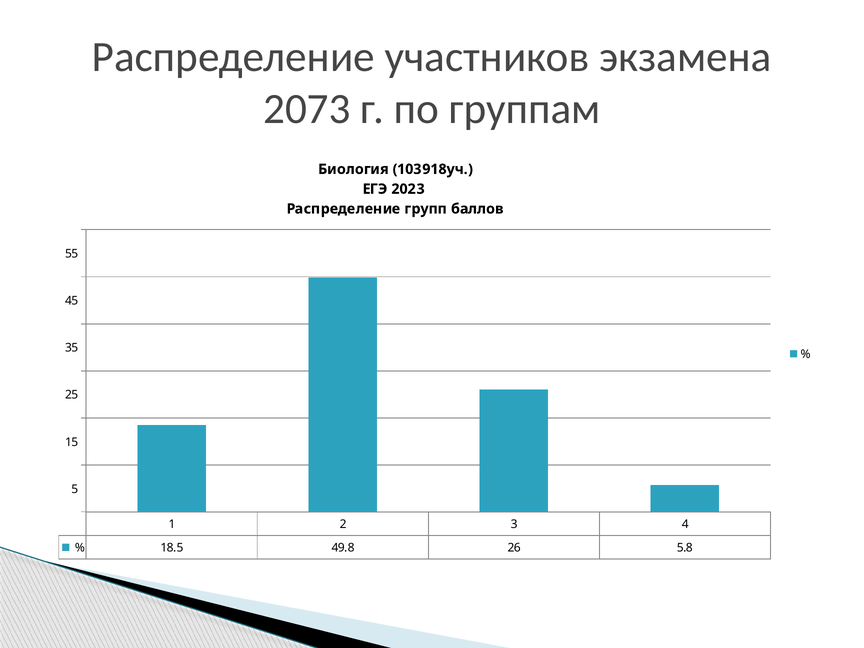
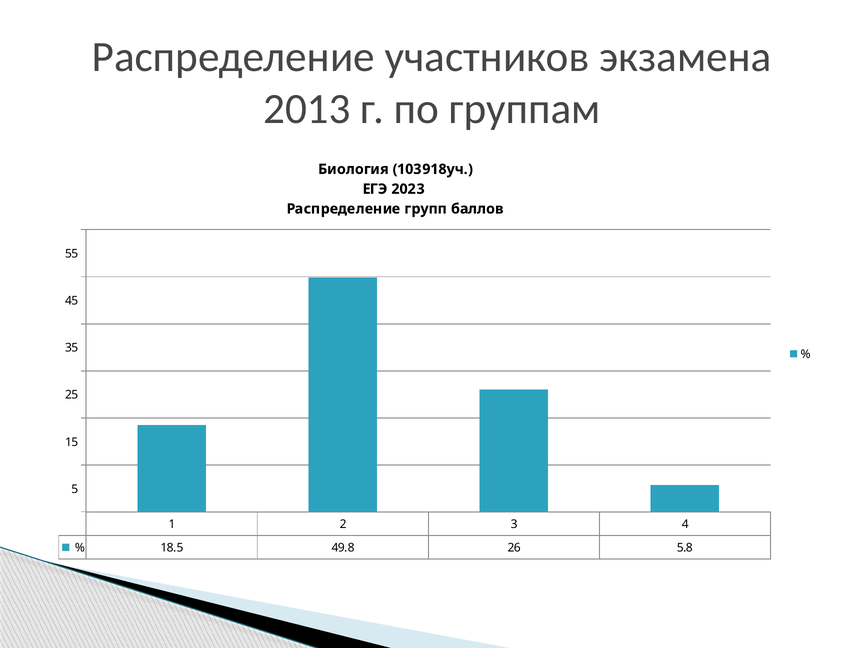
2073: 2073 -> 2013 (307, 109)
